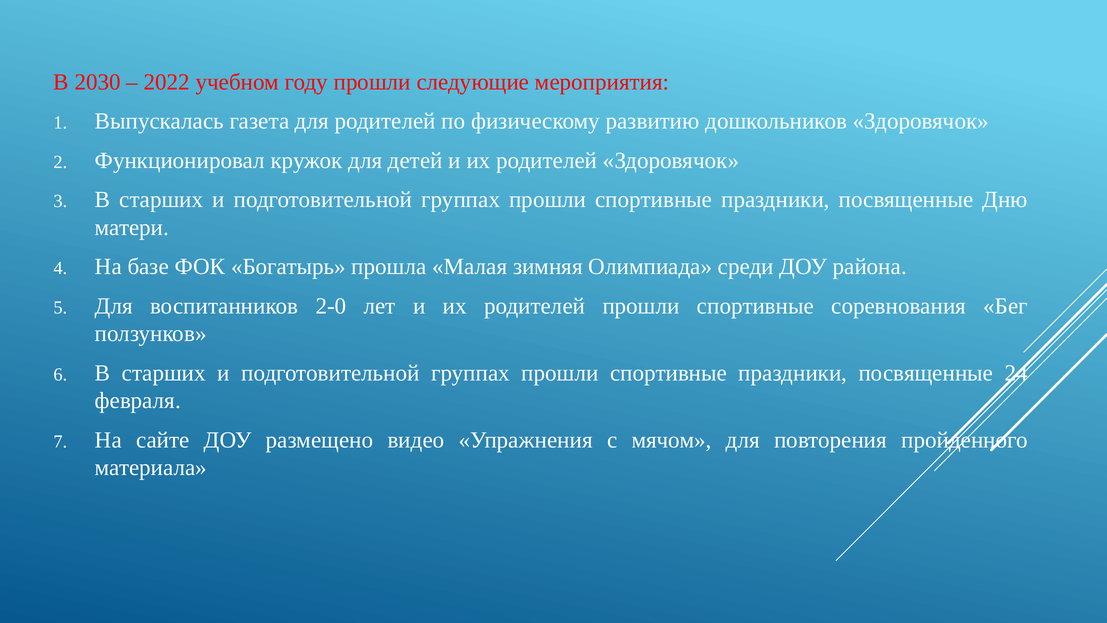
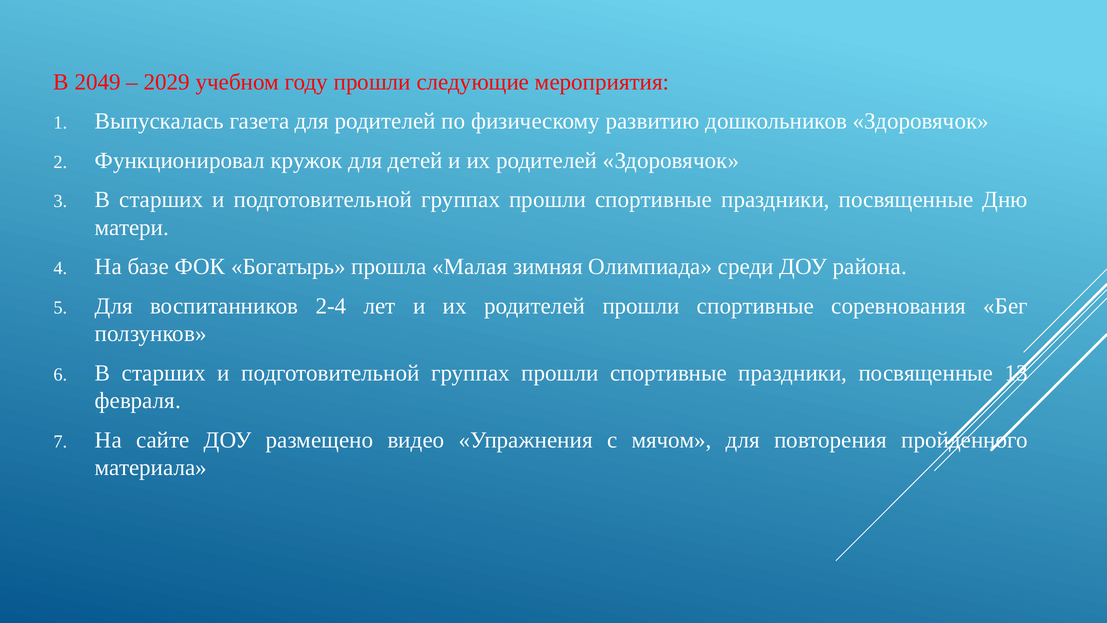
2030: 2030 -> 2049 (98, 82)
2022: 2022 -> 2029 (167, 82)
2-0: 2-0 -> 2-4 (331, 306)
24: 24 -> 13 (1016, 373)
